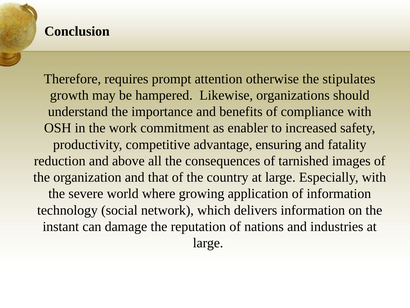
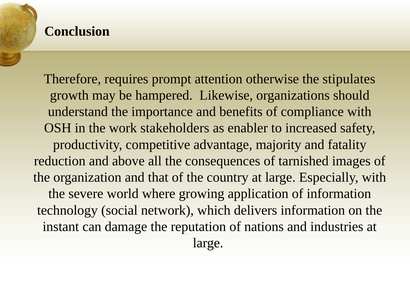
commitment: commitment -> stakeholders (175, 128)
ensuring: ensuring -> majority (279, 144)
